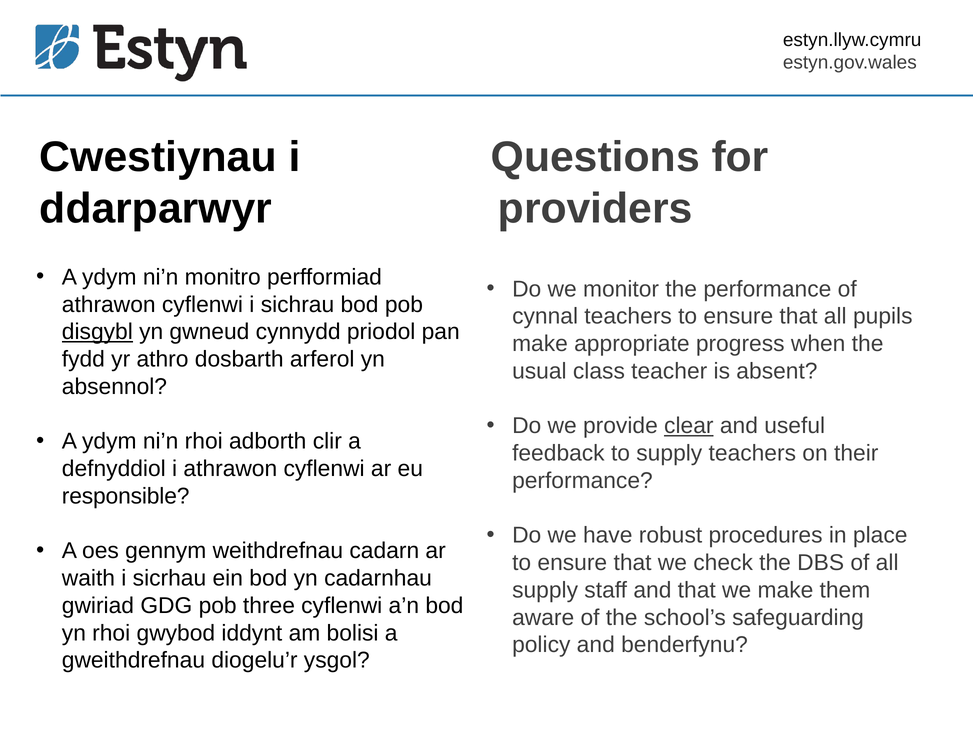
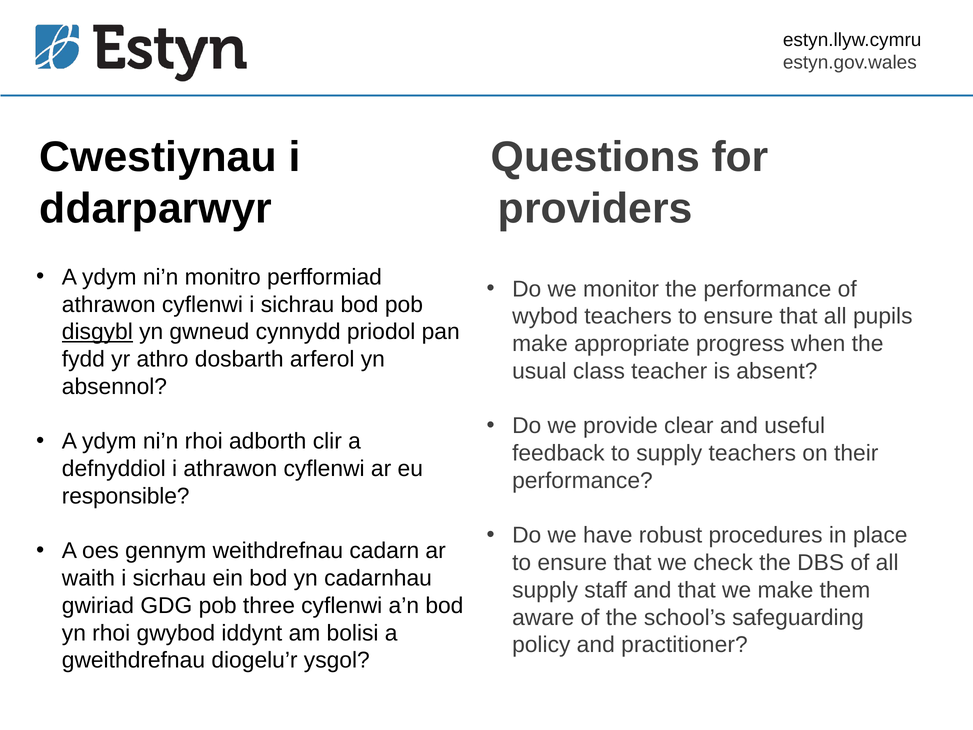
cynnal: cynnal -> wybod (545, 316)
clear underline: present -> none (689, 426)
benderfynu: benderfynu -> practitioner (684, 645)
